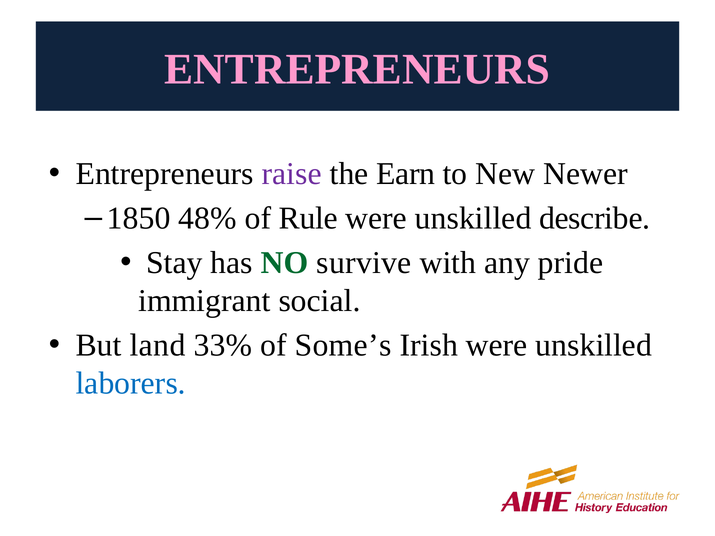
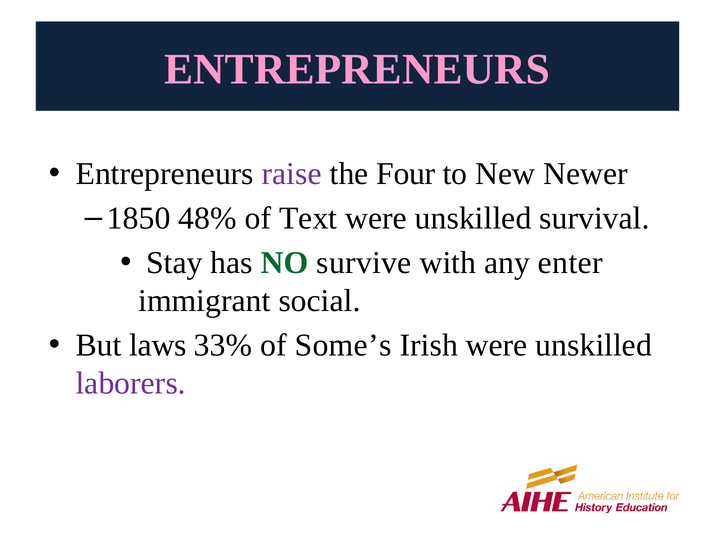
Earn: Earn -> Four (406, 174)
Rule: Rule -> Text (308, 218)
describe: describe -> survival (594, 218)
pride: pride -> enter (570, 263)
land: land -> laws (158, 345)
laborers colour: blue -> purple (131, 384)
